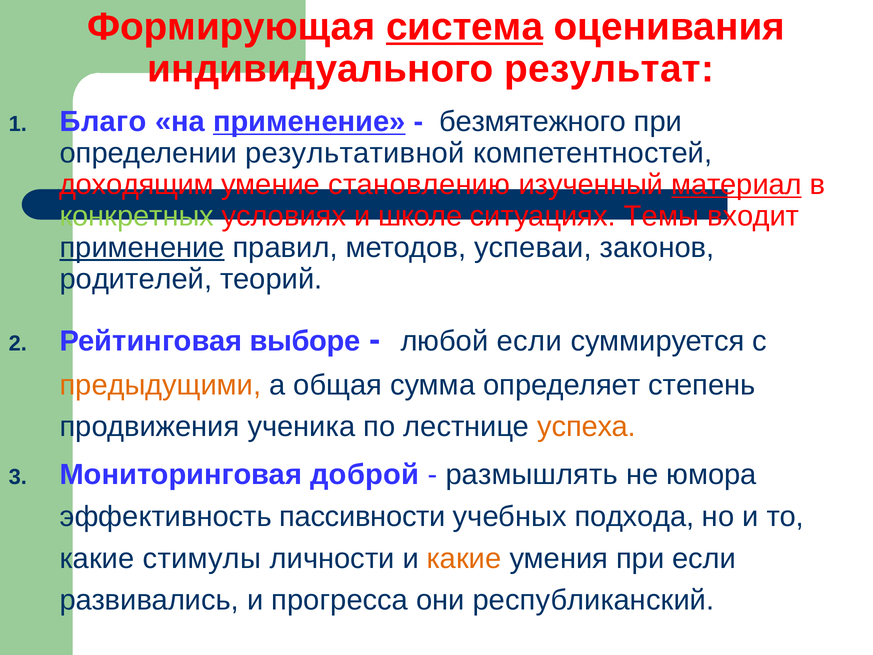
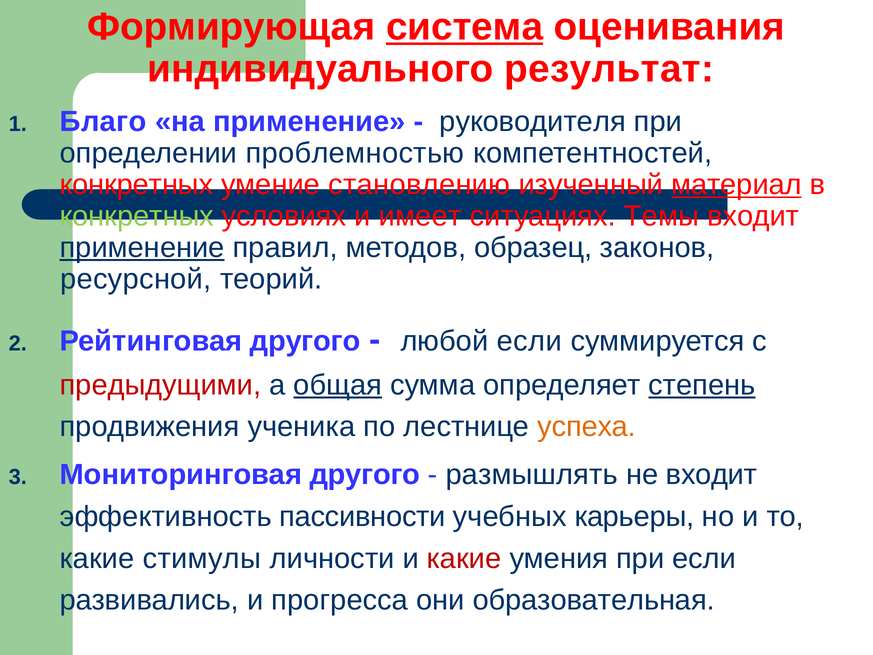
применение underline: present -> none (309, 122)
безмятежного: безмятежного -> руководителя (533, 122)
результативной: результативной -> проблемностью (355, 153)
доходящим: доходящим -> конкретных (136, 185)
школе: школе -> имеет (420, 216)
успеваи: успеваи -> образец (533, 247)
родителей: родителей -> ресурсной (136, 279)
Рейтинговая выборе: выборе -> другого (305, 341)
предыдущими colour: orange -> red (160, 385)
общая underline: none -> present (338, 385)
степень underline: none -> present (702, 385)
Мониторинговая доброй: доброй -> другого (365, 474)
не юмора: юмора -> входит (712, 474)
подхода: подхода -> карьеры (634, 516)
какие colour: orange -> red (464, 558)
республиканский: республиканский -> образовательная (594, 600)
